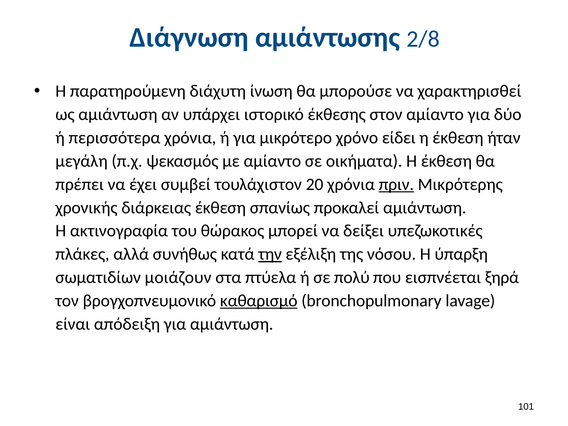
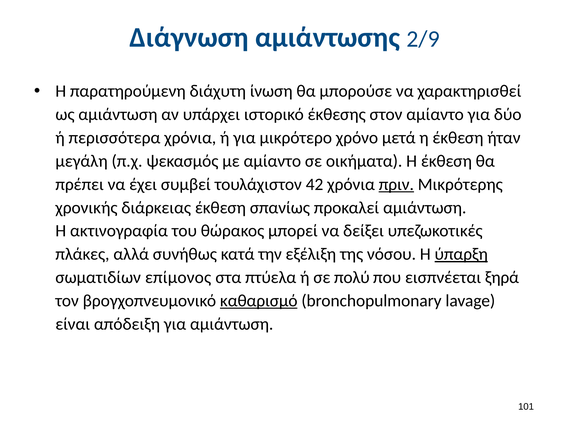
2/8: 2/8 -> 2/9 (423, 39)
είδει: είδει -> μετά (399, 138)
20: 20 -> 42 (315, 184)
την underline: present -> none (270, 254)
ύπαρξη underline: none -> present (461, 254)
μοιάζουν: μοιάζουν -> επίμονος (178, 277)
